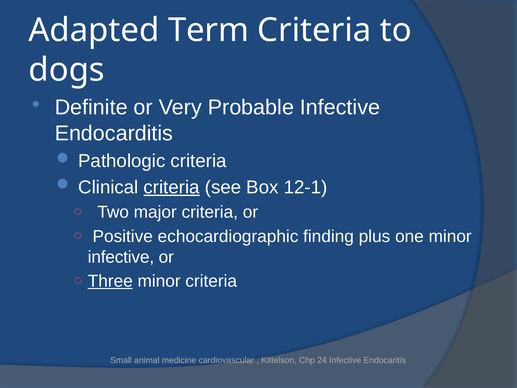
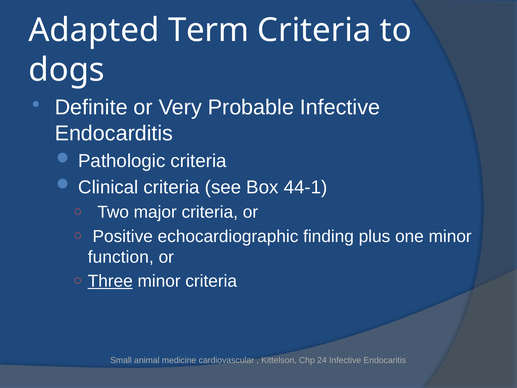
criteria underline: present -> none (172, 187)
12-1: 12-1 -> 44-1 (305, 187)
infective: infective -> function (121, 257)
